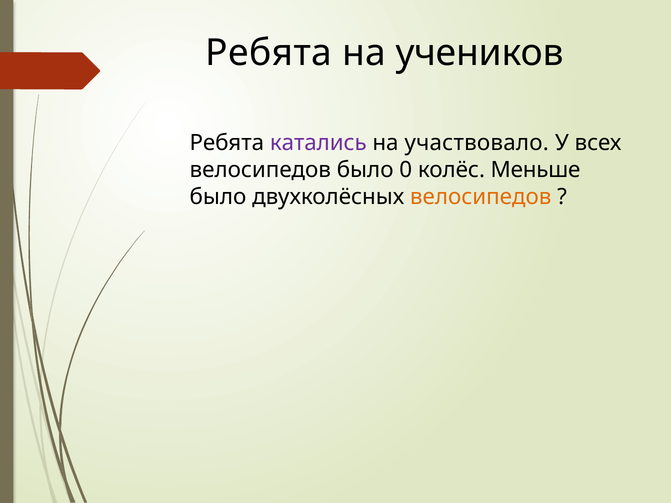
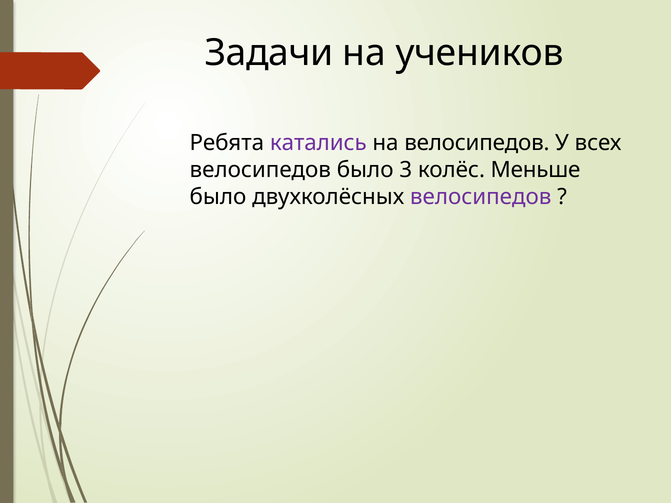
Ребята: Ребята -> Задачи (269, 53)
на участвовало: участвовало -> велосипедов (477, 143)
0: 0 -> 3 (406, 170)
велосипедов colour: orange -> purple (481, 197)
